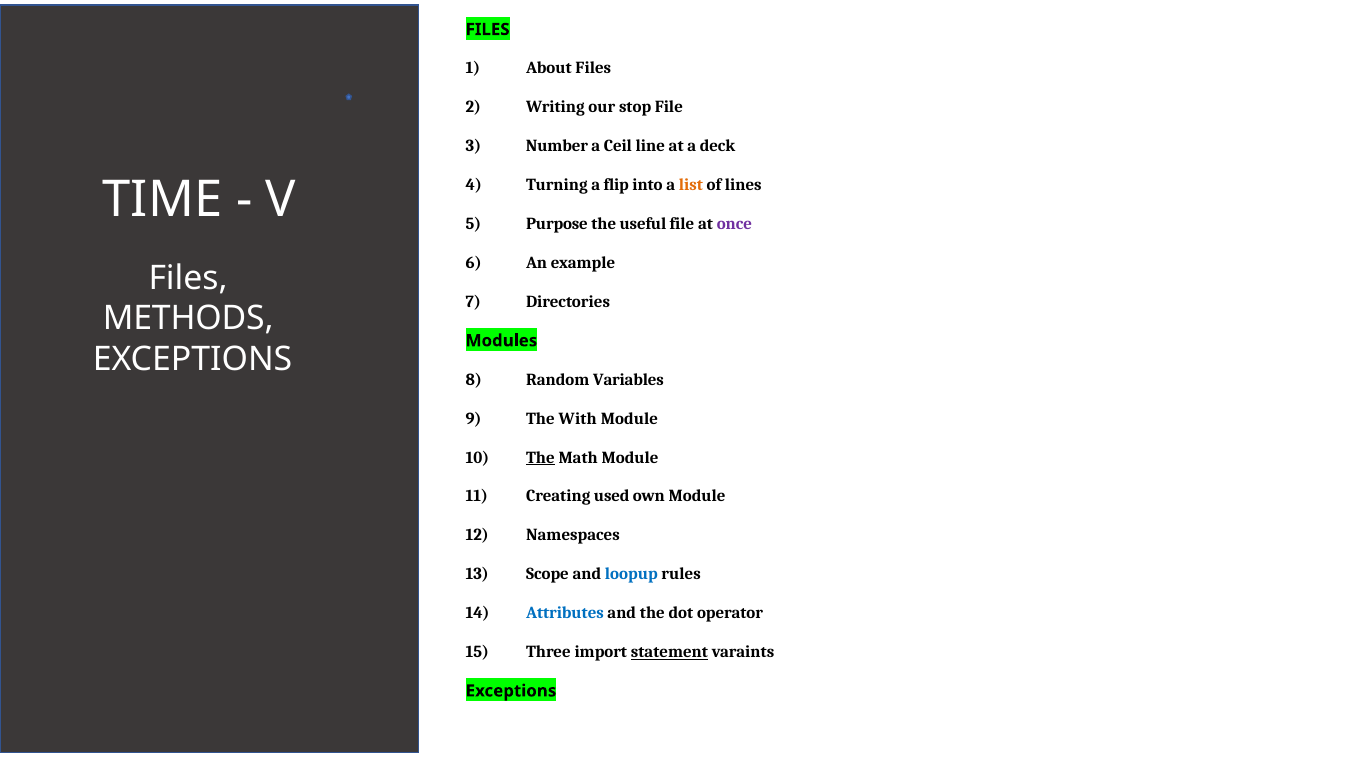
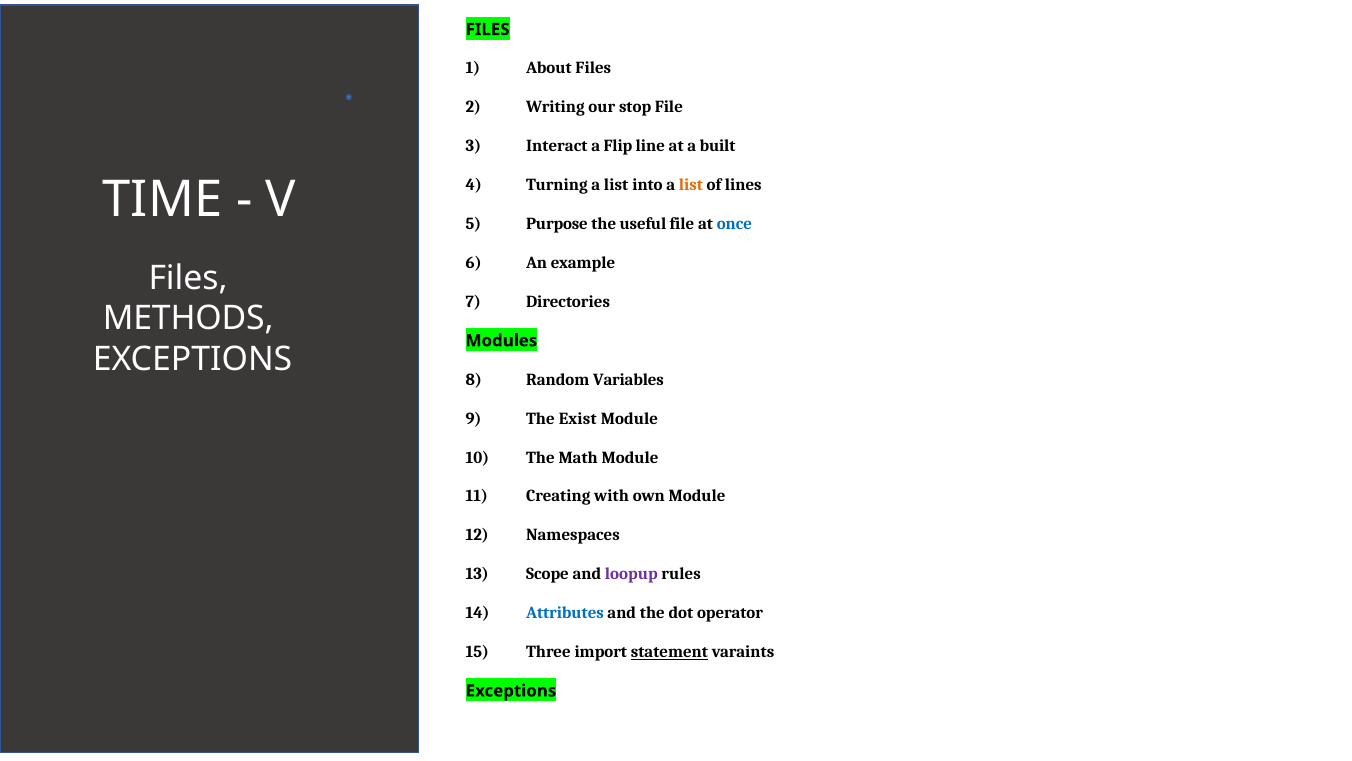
Number: Number -> Interact (557, 146)
Ceil: Ceil -> Flip (618, 146)
deck: deck -> built (718, 146)
Turning a flip: flip -> list (616, 185)
once colour: purple -> blue (734, 224)
With: With -> Exist (578, 418)
The underline: present -> none (540, 457)
used: used -> with (612, 496)
loopup colour: blue -> purple (631, 574)
